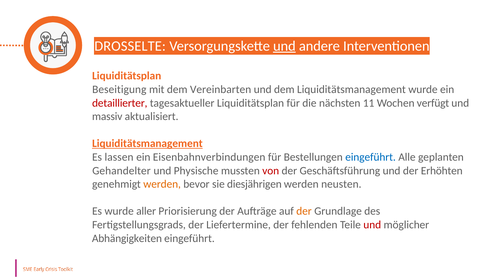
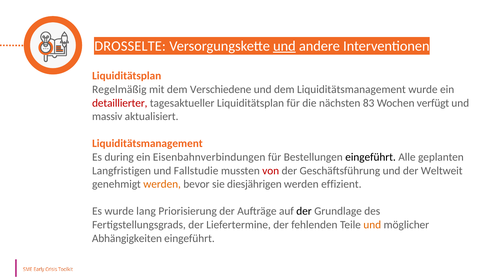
Beseitigung: Beseitigung -> Regelmäßig (119, 89)
Vereinbarten: Vereinbarten -> Verschiedene (221, 89)
11: 11 -> 83 (369, 103)
Liquiditätsmanagement underline: present -> none (147, 143)
lassen: lassen -> during (119, 157)
eingeführt colour: blue -> black (371, 157)
Gehandelter: Gehandelter -> Langfristigen (122, 171)
Physische: Physische -> Fallstudie (196, 171)
Erhöhten: Erhöhten -> Weltweit (442, 171)
neusten: neusten -> effizient (341, 184)
aller: aller -> lang (146, 211)
der colour: orange -> black (304, 211)
und colour: red -> orange (372, 225)
